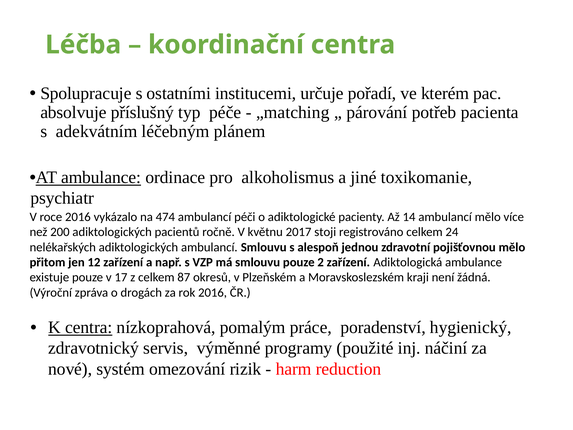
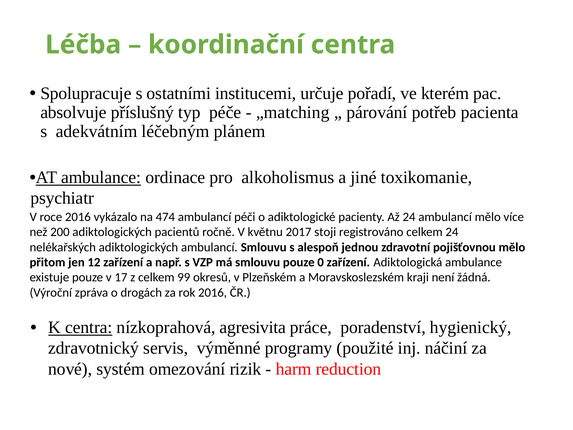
Až 14: 14 -> 24 (409, 217)
2: 2 -> 0 (321, 262)
87: 87 -> 99 (184, 277)
pomalým: pomalým -> agresivita (253, 327)
